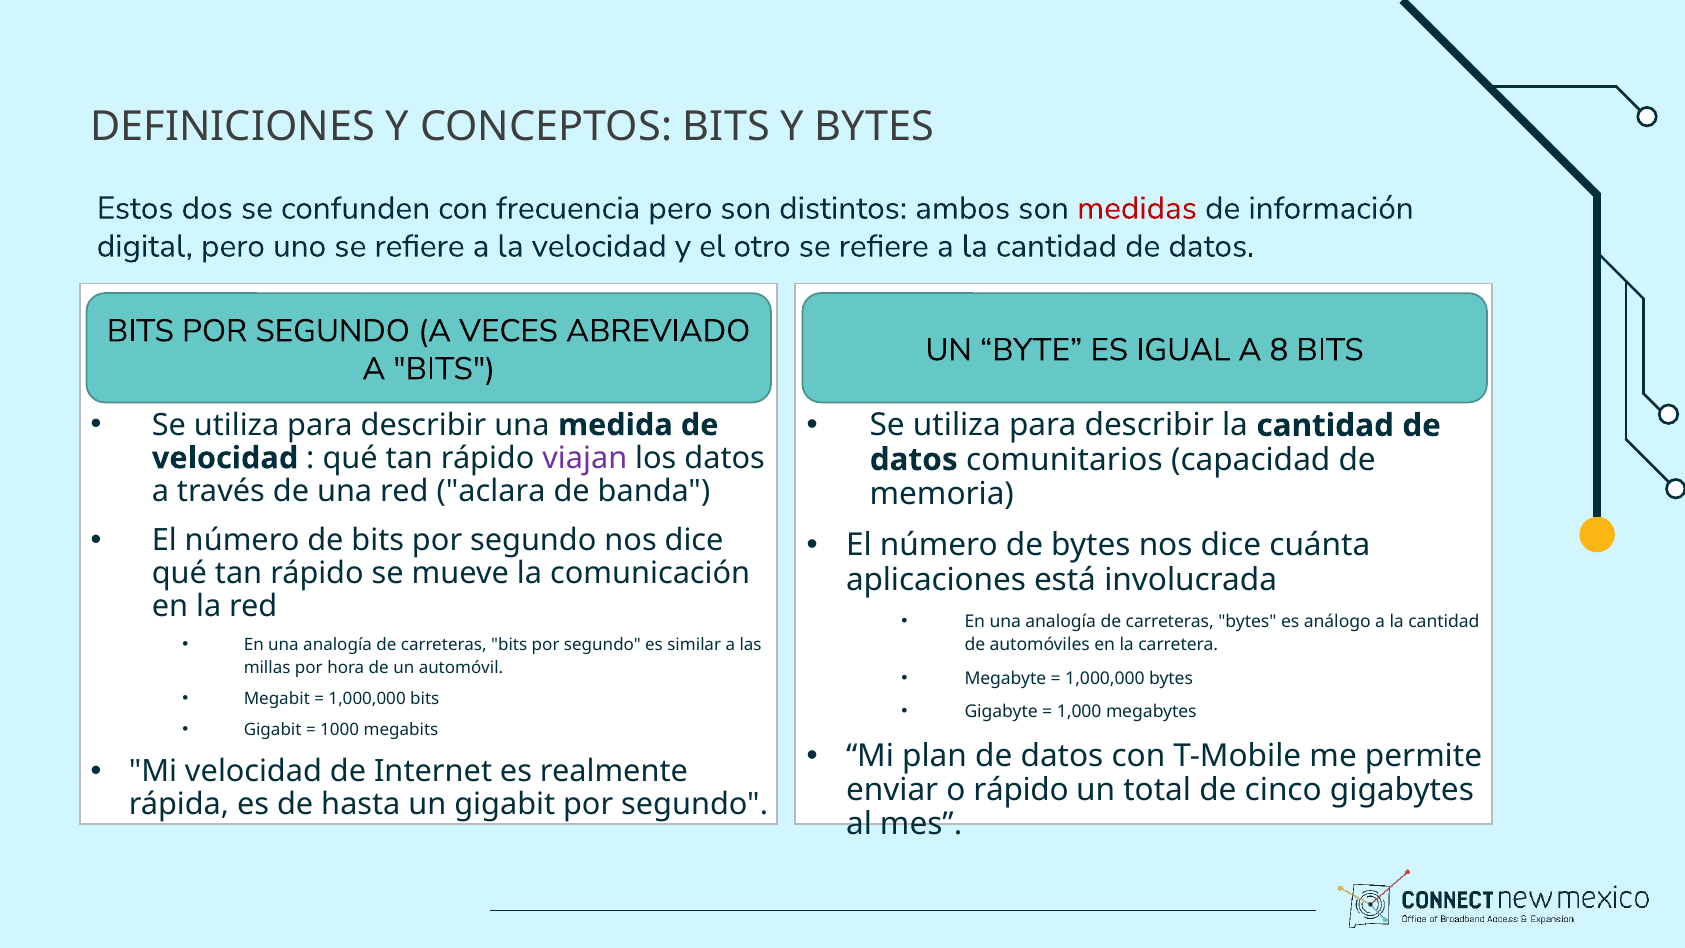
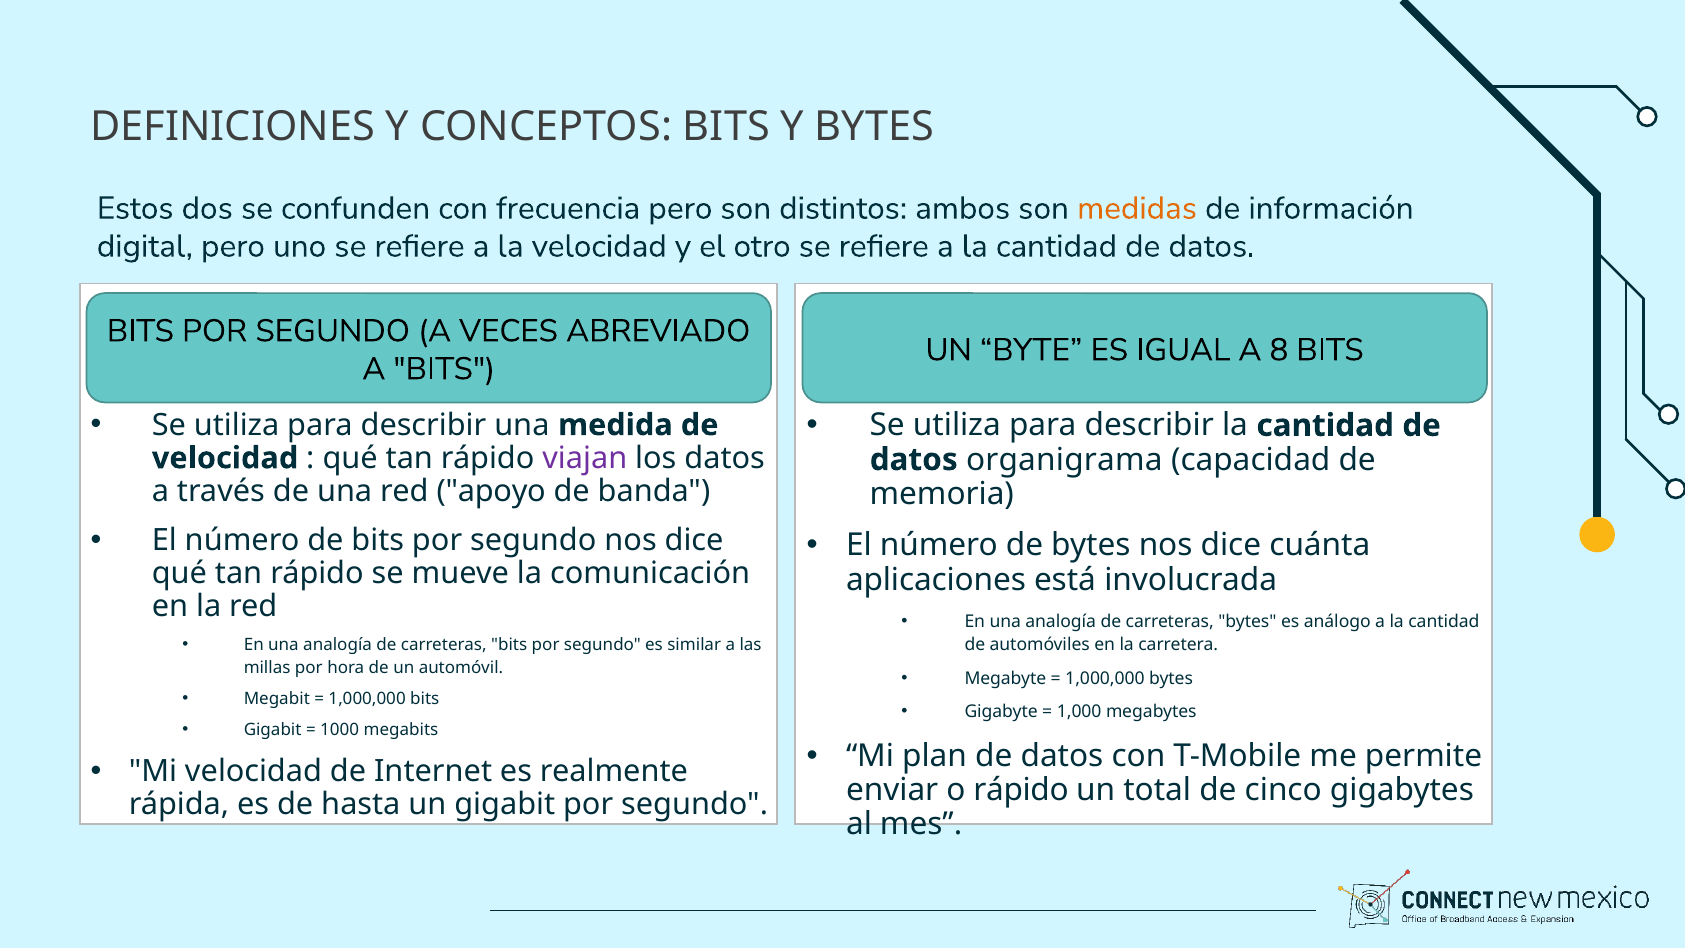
medidas colour: red -> orange (1137, 208)
comunitarios: comunitarios -> organigrama (1064, 460)
aclara: aclara -> apoyo (491, 491)
